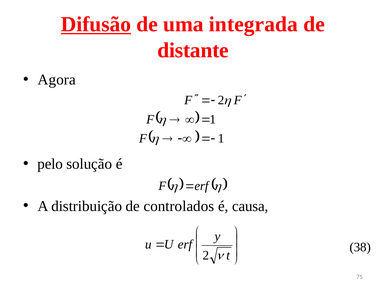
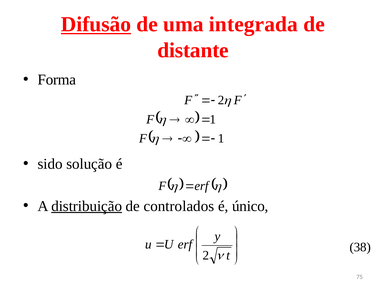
Agora: Agora -> Forma (57, 80)
pelo: pelo -> sido (50, 164)
distribuição underline: none -> present (87, 206)
causa: causa -> único (250, 206)
